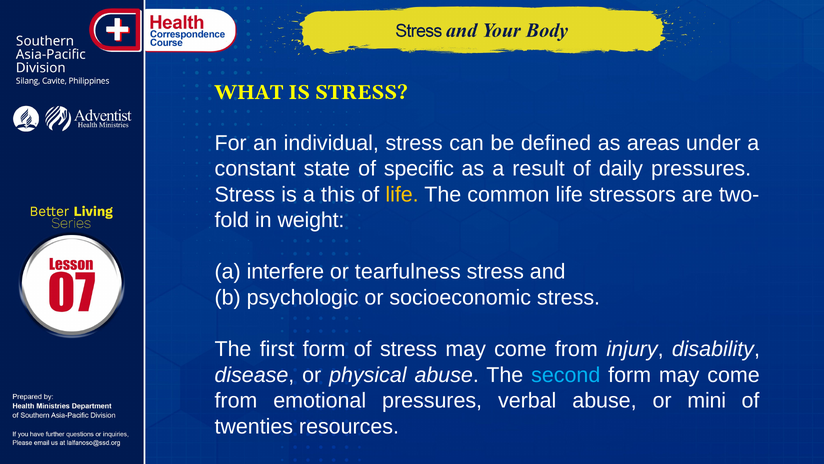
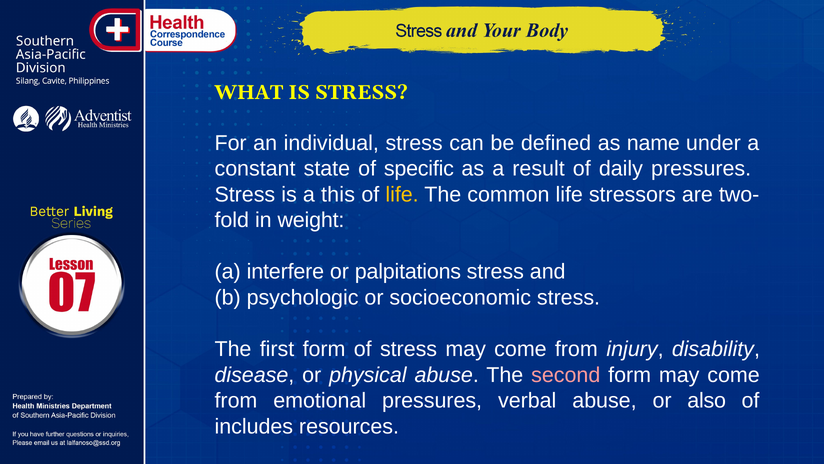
areas: areas -> name (653, 143)
tearfulness: tearfulness -> palpitations (408, 272)
second colour: light blue -> pink (566, 375)
mini: mini -> also (707, 400)
twenties: twenties -> includes (254, 426)
